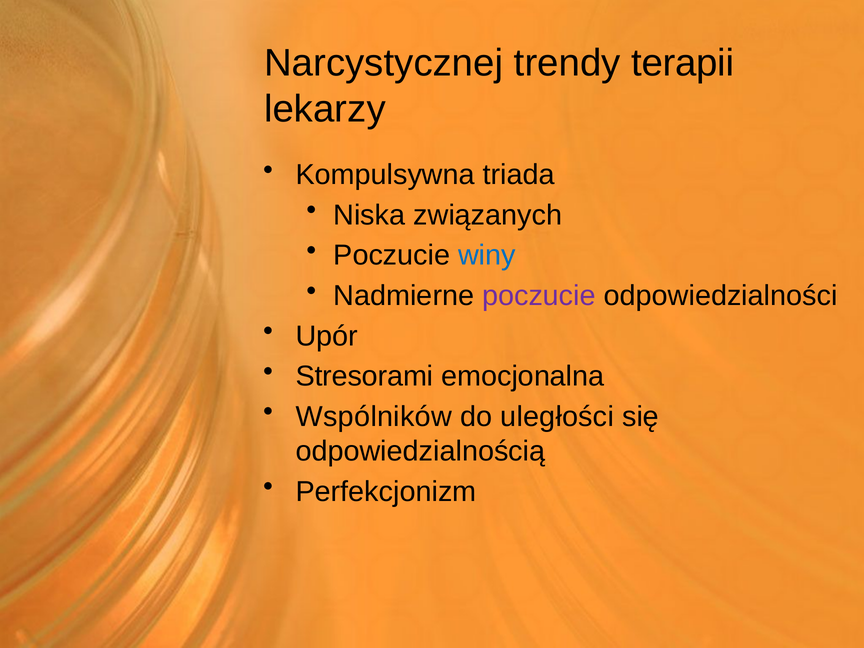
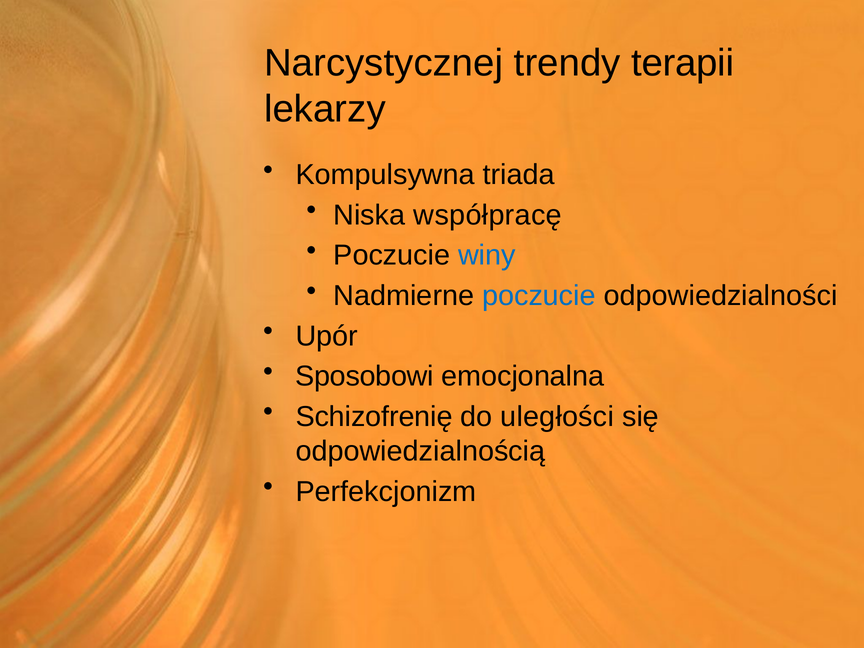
związanych: związanych -> współpracę (488, 215)
poczucie colour: purple -> blue (539, 296)
Stresorami: Stresorami -> Sposobowi (364, 376)
Wspólników: Wspólników -> Schizofrenię (374, 417)
